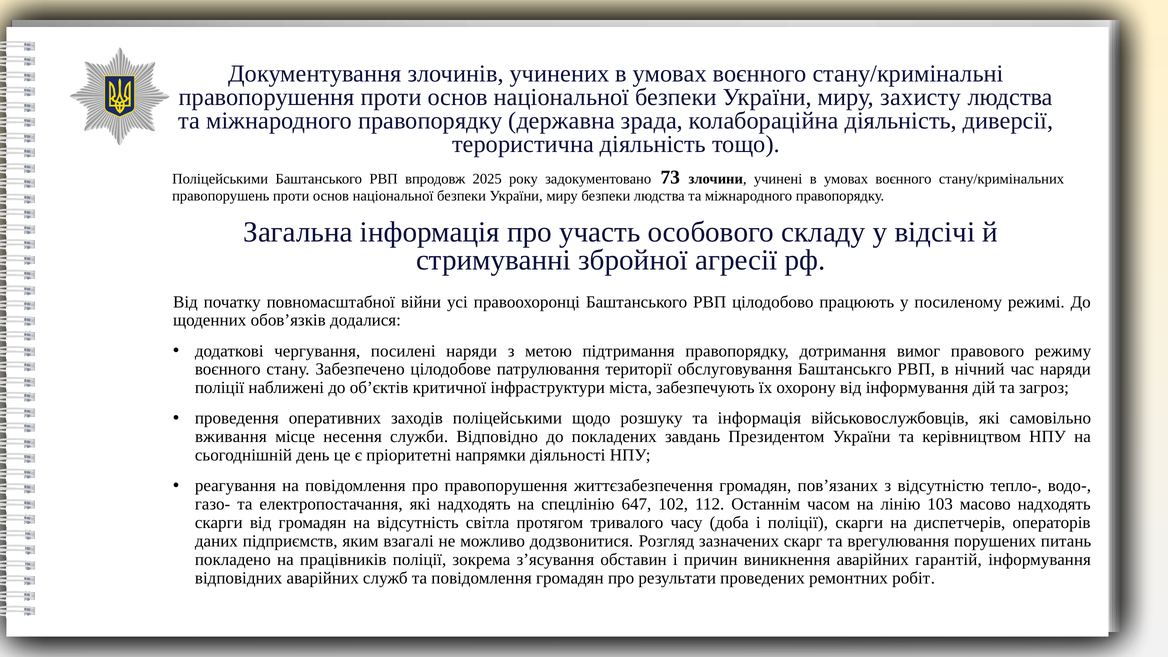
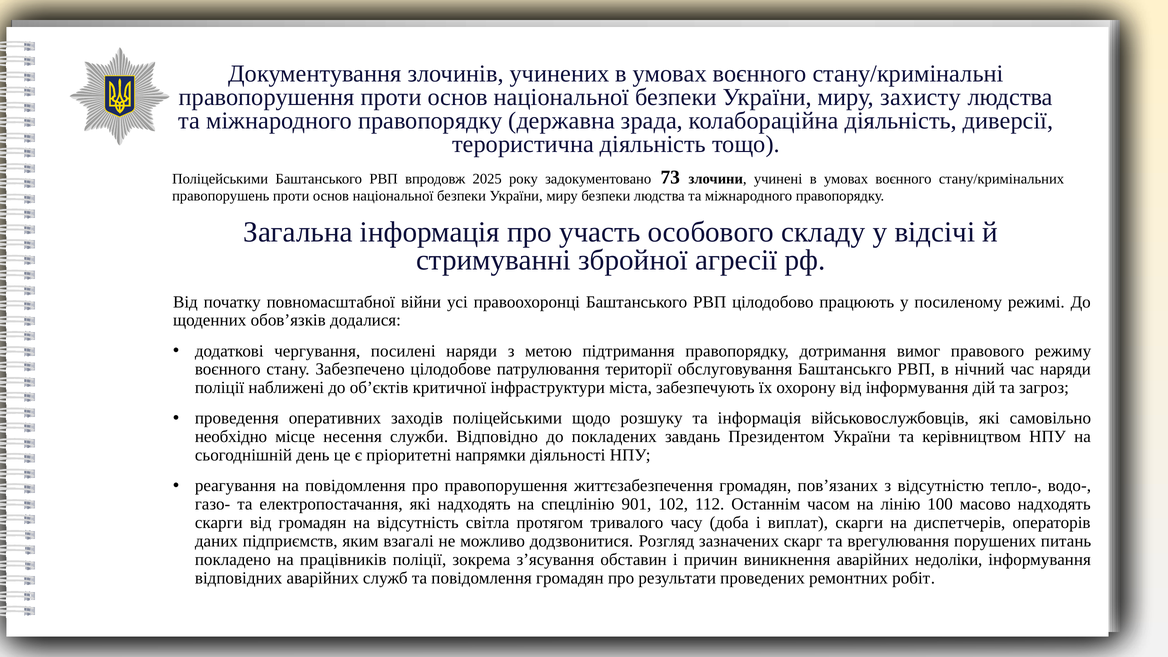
вживання: вживання -> необхідно (231, 437)
647: 647 -> 901 (636, 504)
103: 103 -> 100 (940, 504)
і поліції: поліції -> виплат (798, 523)
гарантій: гарантій -> недоліки (949, 559)
